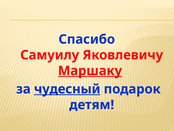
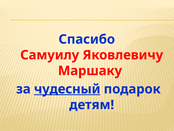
Маршаку underline: present -> none (90, 71)
